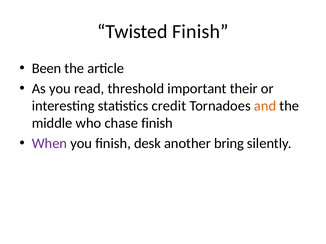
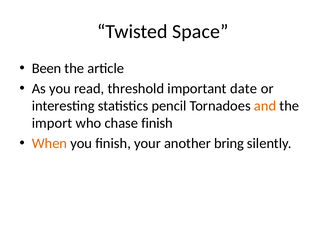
Twisted Finish: Finish -> Space (200, 32)
their: their -> date (244, 89)
credit: credit -> pencil (169, 106)
middle: middle -> import (52, 123)
When colour: purple -> orange (49, 144)
desk: desk -> your (147, 144)
